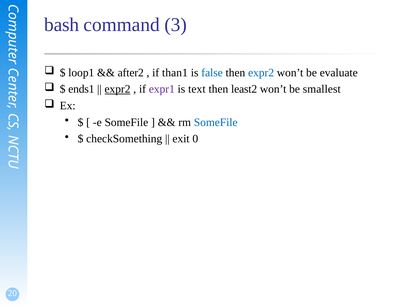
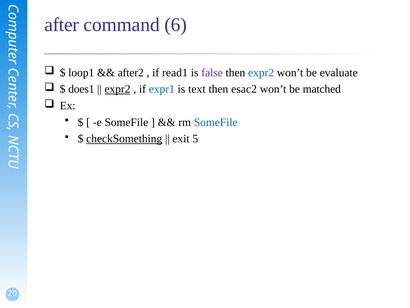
bash: bash -> after (62, 25)
3: 3 -> 6 (176, 25)
than1: than1 -> read1 (175, 73)
false colour: blue -> purple (212, 73)
ends1: ends1 -> does1 (81, 89)
expr1 colour: purple -> blue (162, 89)
least2: least2 -> esac2 (244, 89)
smallest: smallest -> matched (322, 89)
checkSomething underline: none -> present (124, 139)
0: 0 -> 5 (195, 139)
